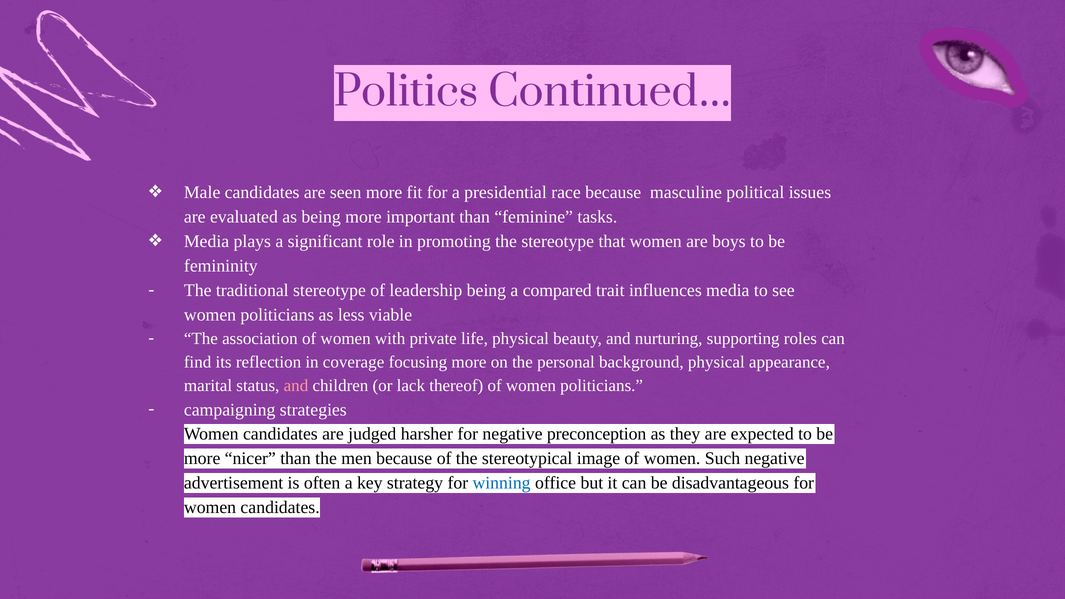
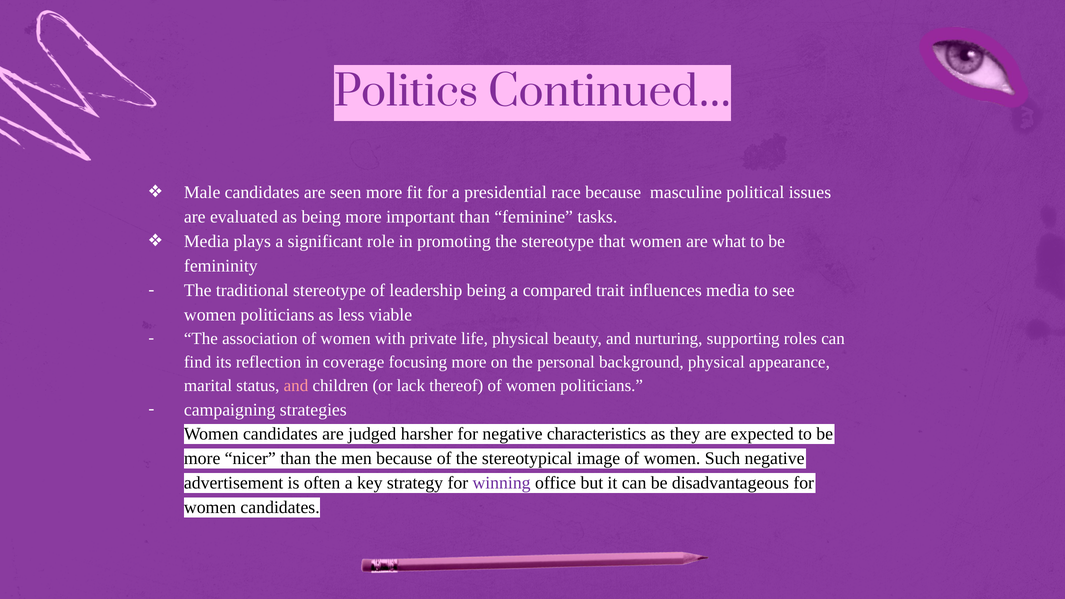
boys: boys -> what (729, 241)
preconception: preconception -> characteristics (597, 434)
winning colour: blue -> purple (502, 483)
